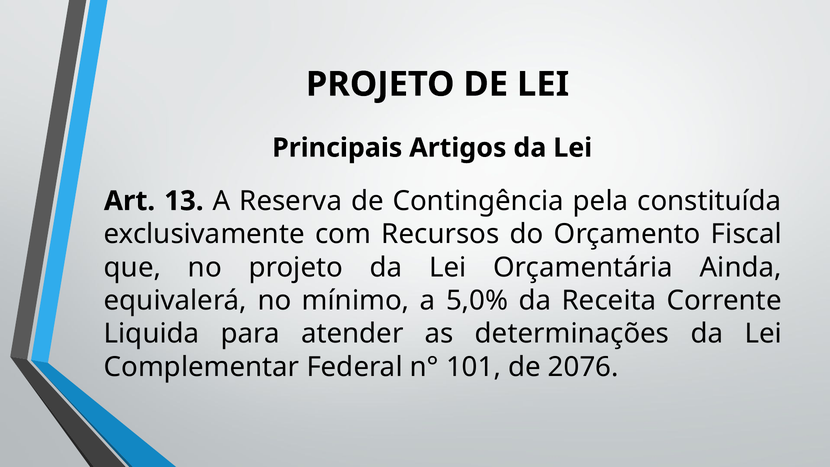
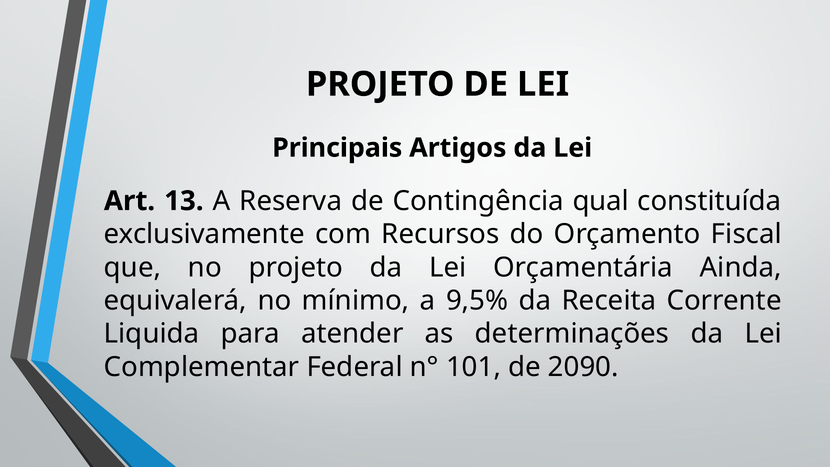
pela: pela -> qual (601, 201)
5,0%: 5,0% -> 9,5% (477, 301)
2076: 2076 -> 2090 (583, 367)
